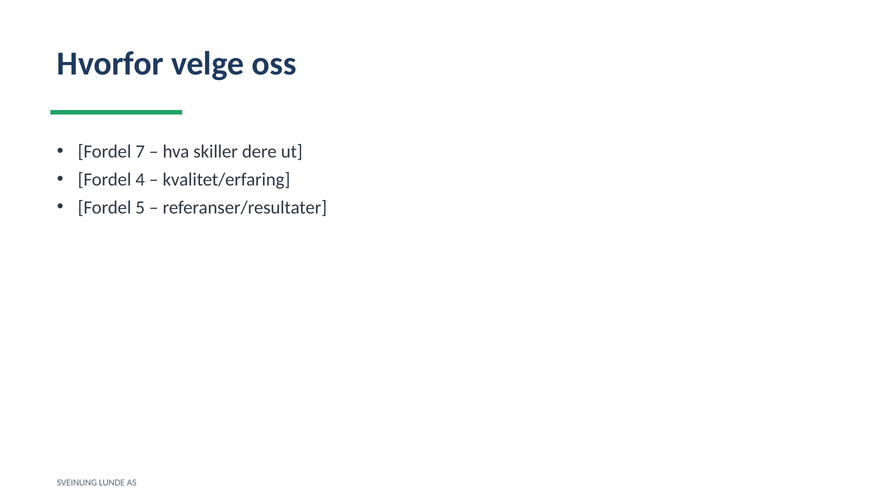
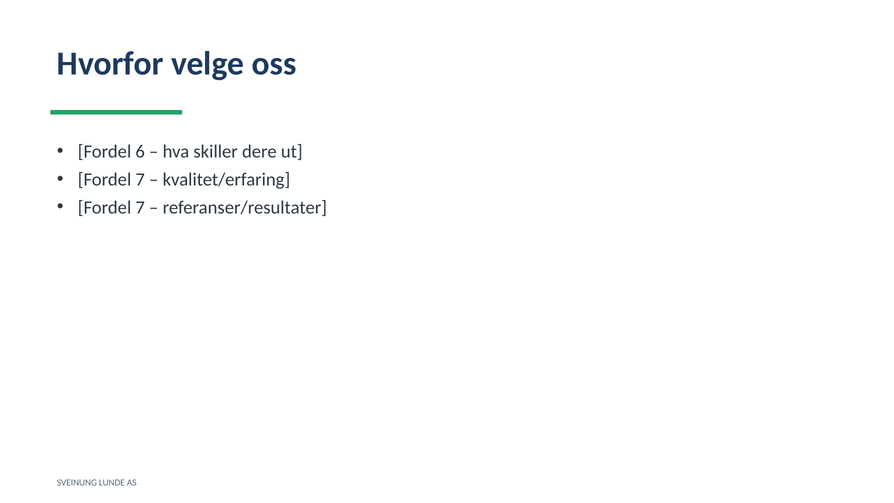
7: 7 -> 6 (140, 151)
4: 4 -> 7 (140, 179)
5: 5 -> 7 (140, 207)
